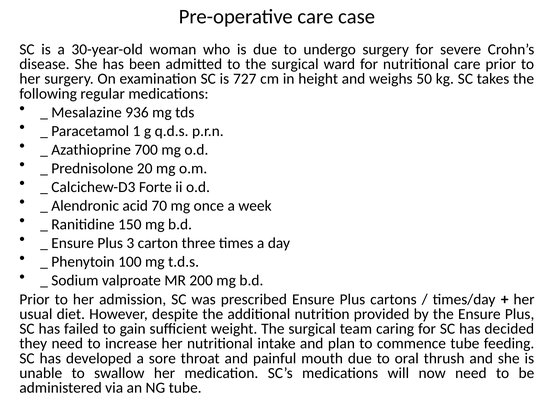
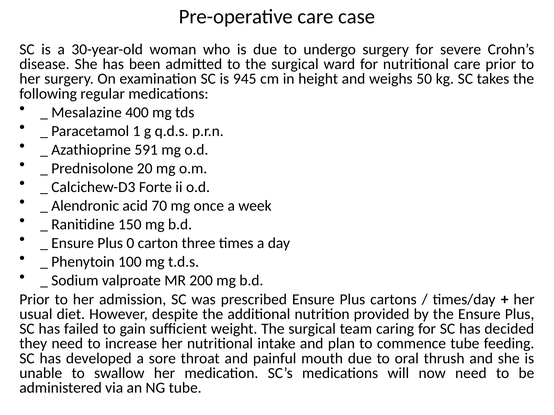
727: 727 -> 945 (245, 79)
936: 936 -> 400 (137, 112)
700: 700 -> 591 (146, 150)
3: 3 -> 0 (130, 243)
